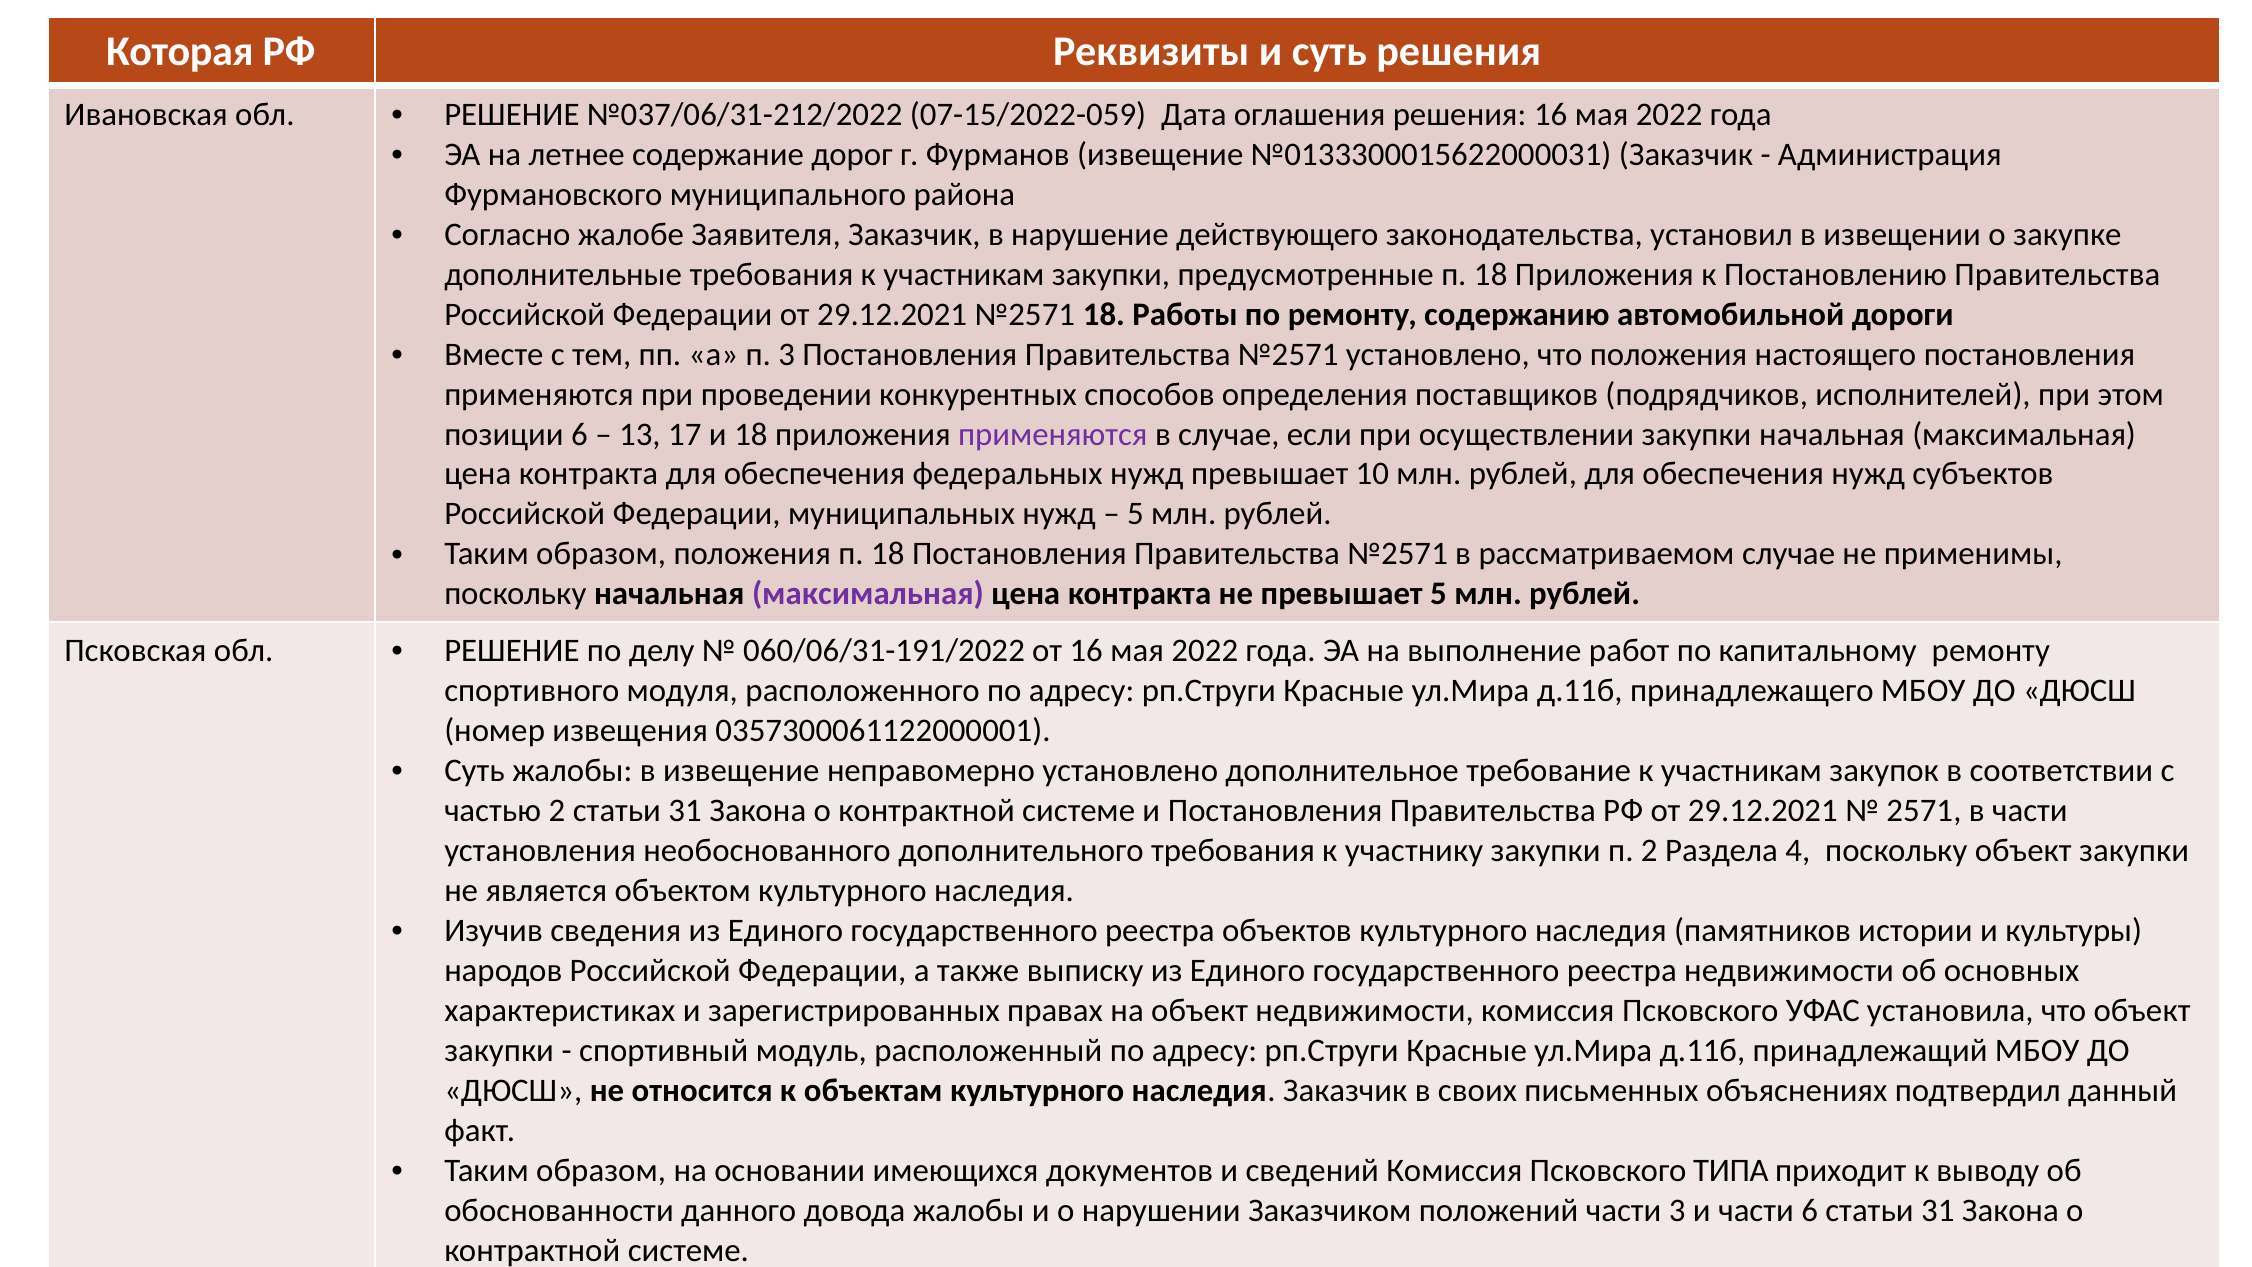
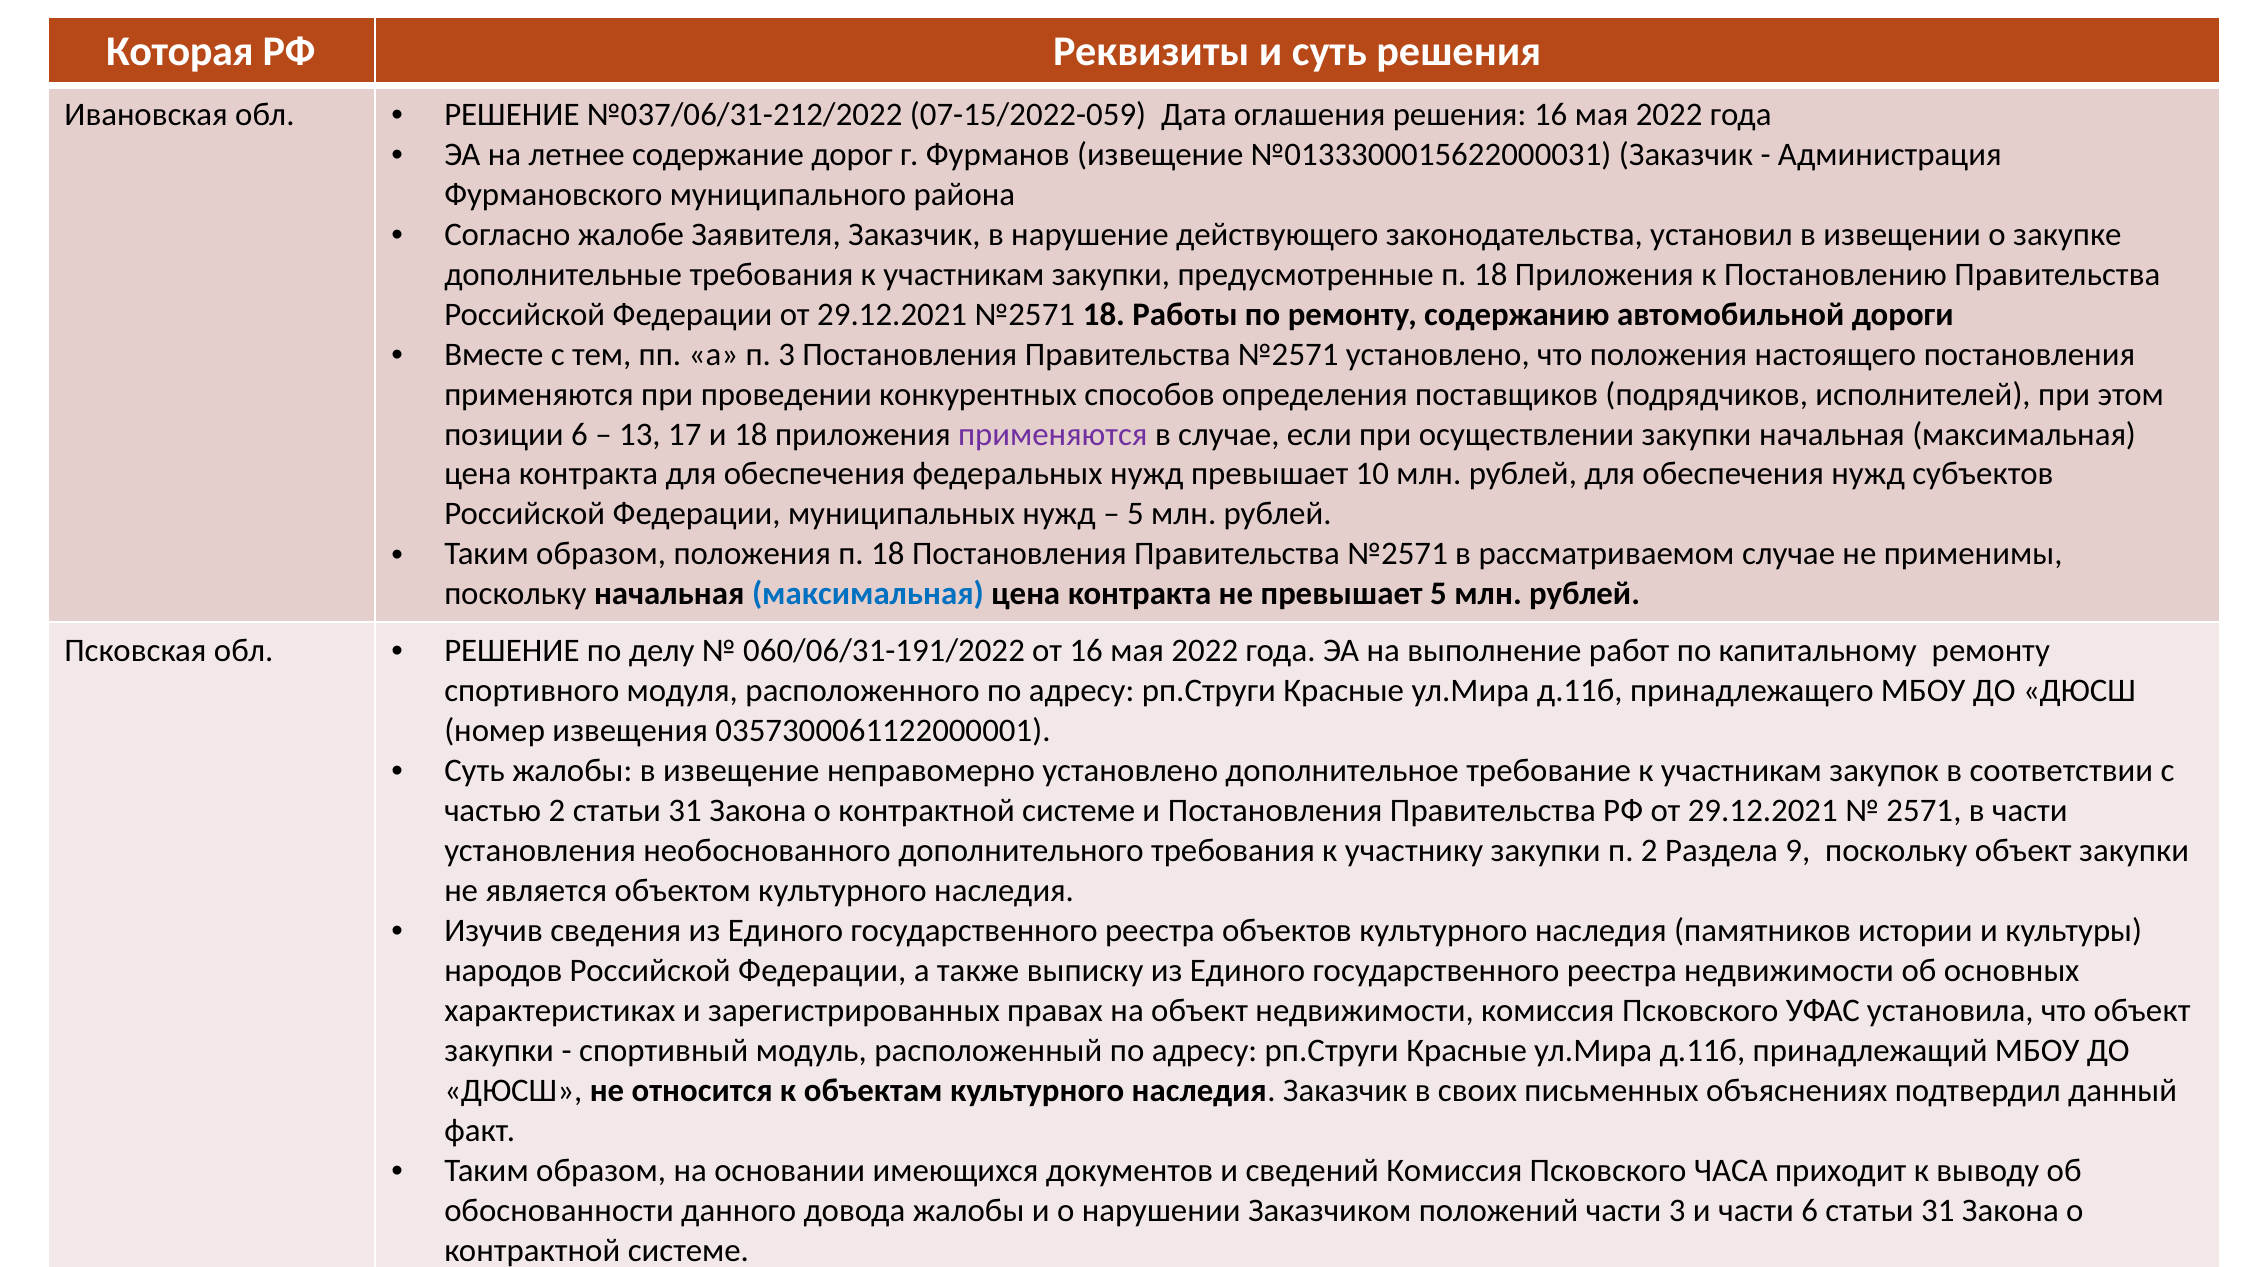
максимальная colour: purple -> blue (868, 594)
4: 4 -> 9 (1798, 851)
ТИПА: ТИПА -> ЧАСА (1731, 1170)
